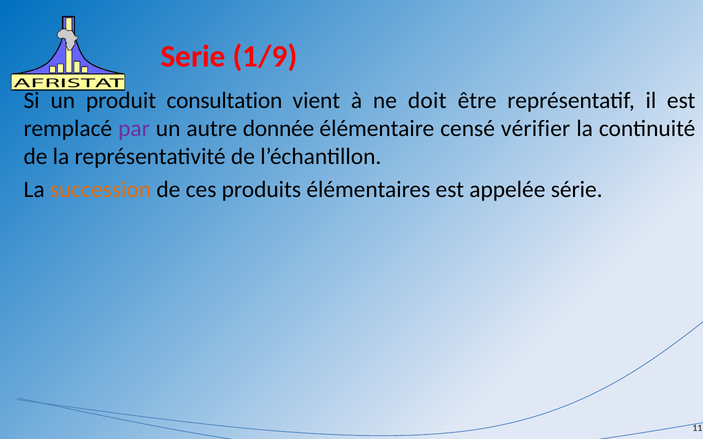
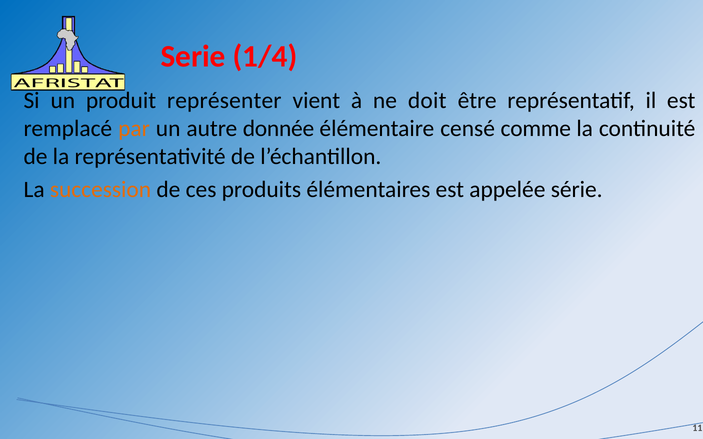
1/9: 1/9 -> 1/4 (265, 56)
consultation: consultation -> représenter (224, 101)
par colour: purple -> orange (134, 129)
vérifier: vérifier -> comme (536, 129)
